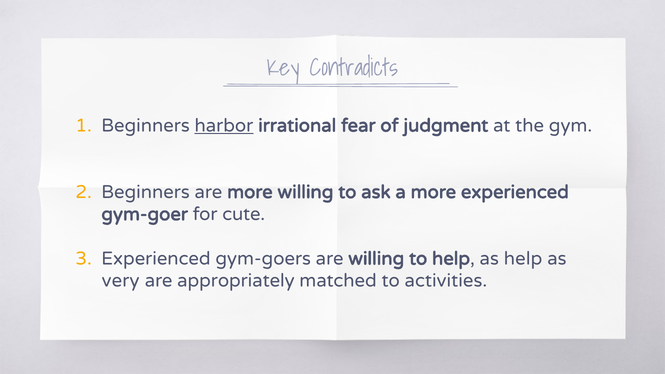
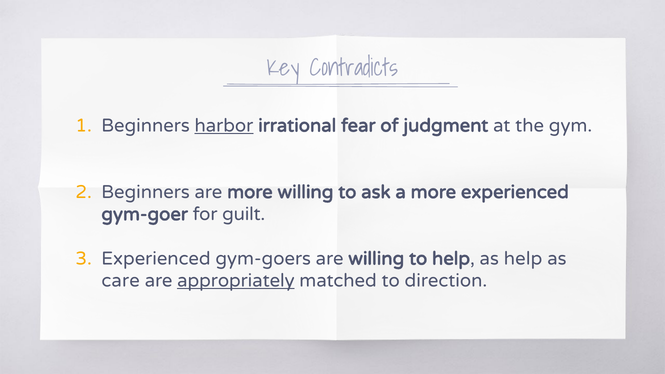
cute: cute -> guilt (244, 214)
very: very -> care (121, 281)
appropriately underline: none -> present (236, 281)
activities: activities -> direction (446, 281)
